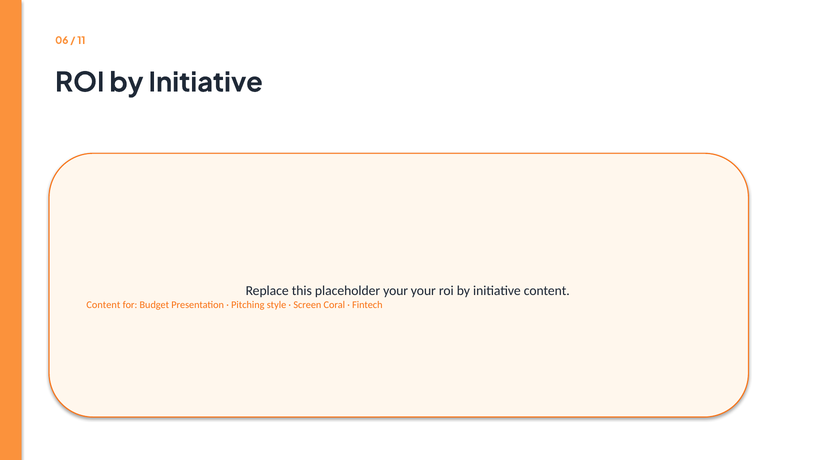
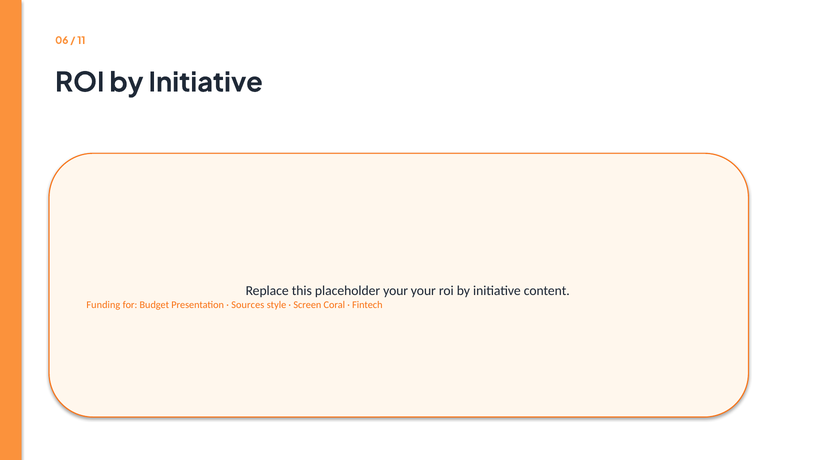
Content: Content -> Funding (103, 305)
Pitching: Pitching -> Sources (248, 305)
